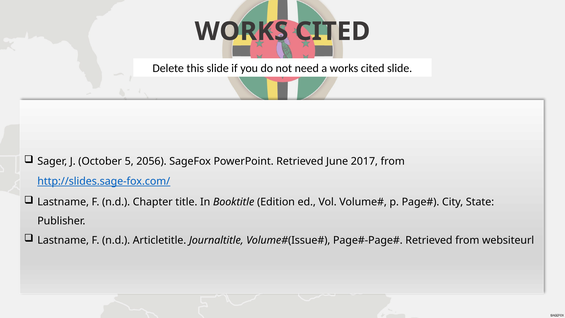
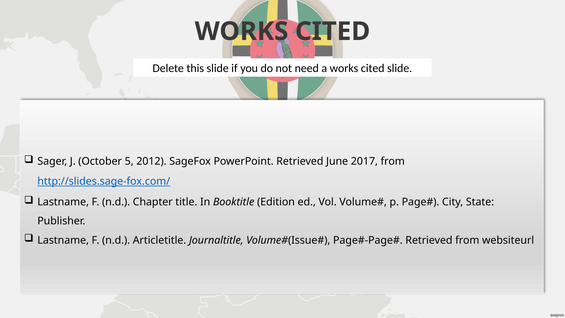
2056: 2056 -> 2012 (151, 161)
